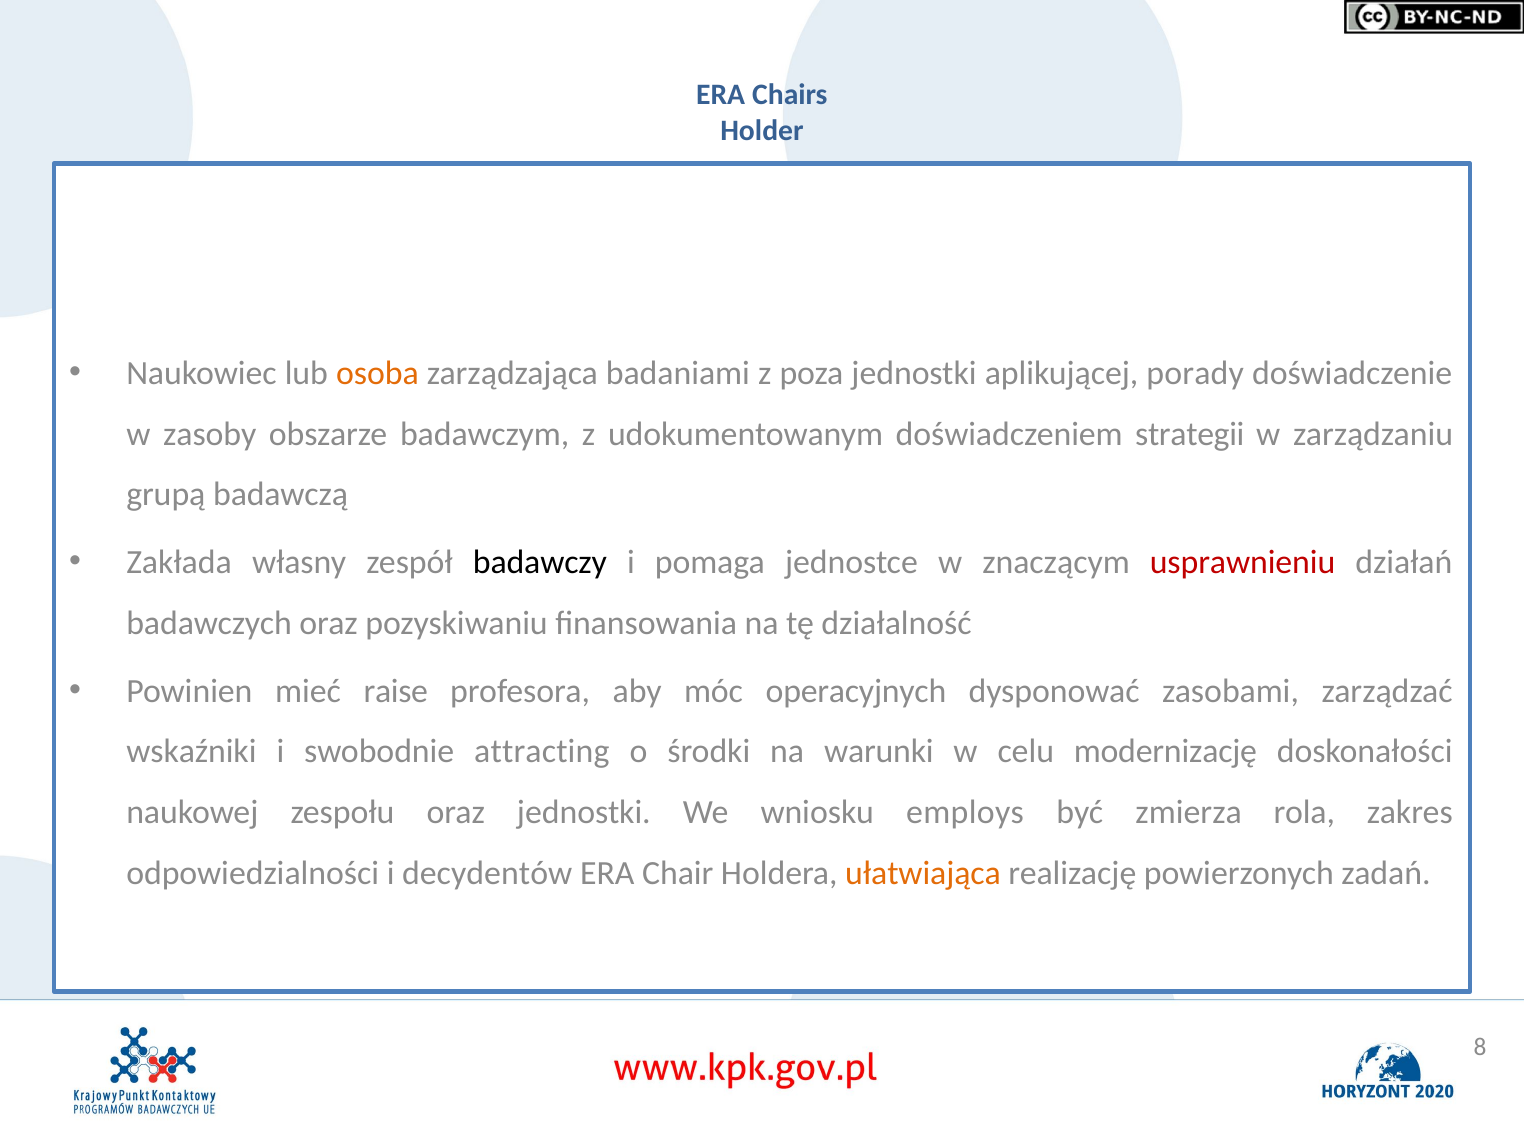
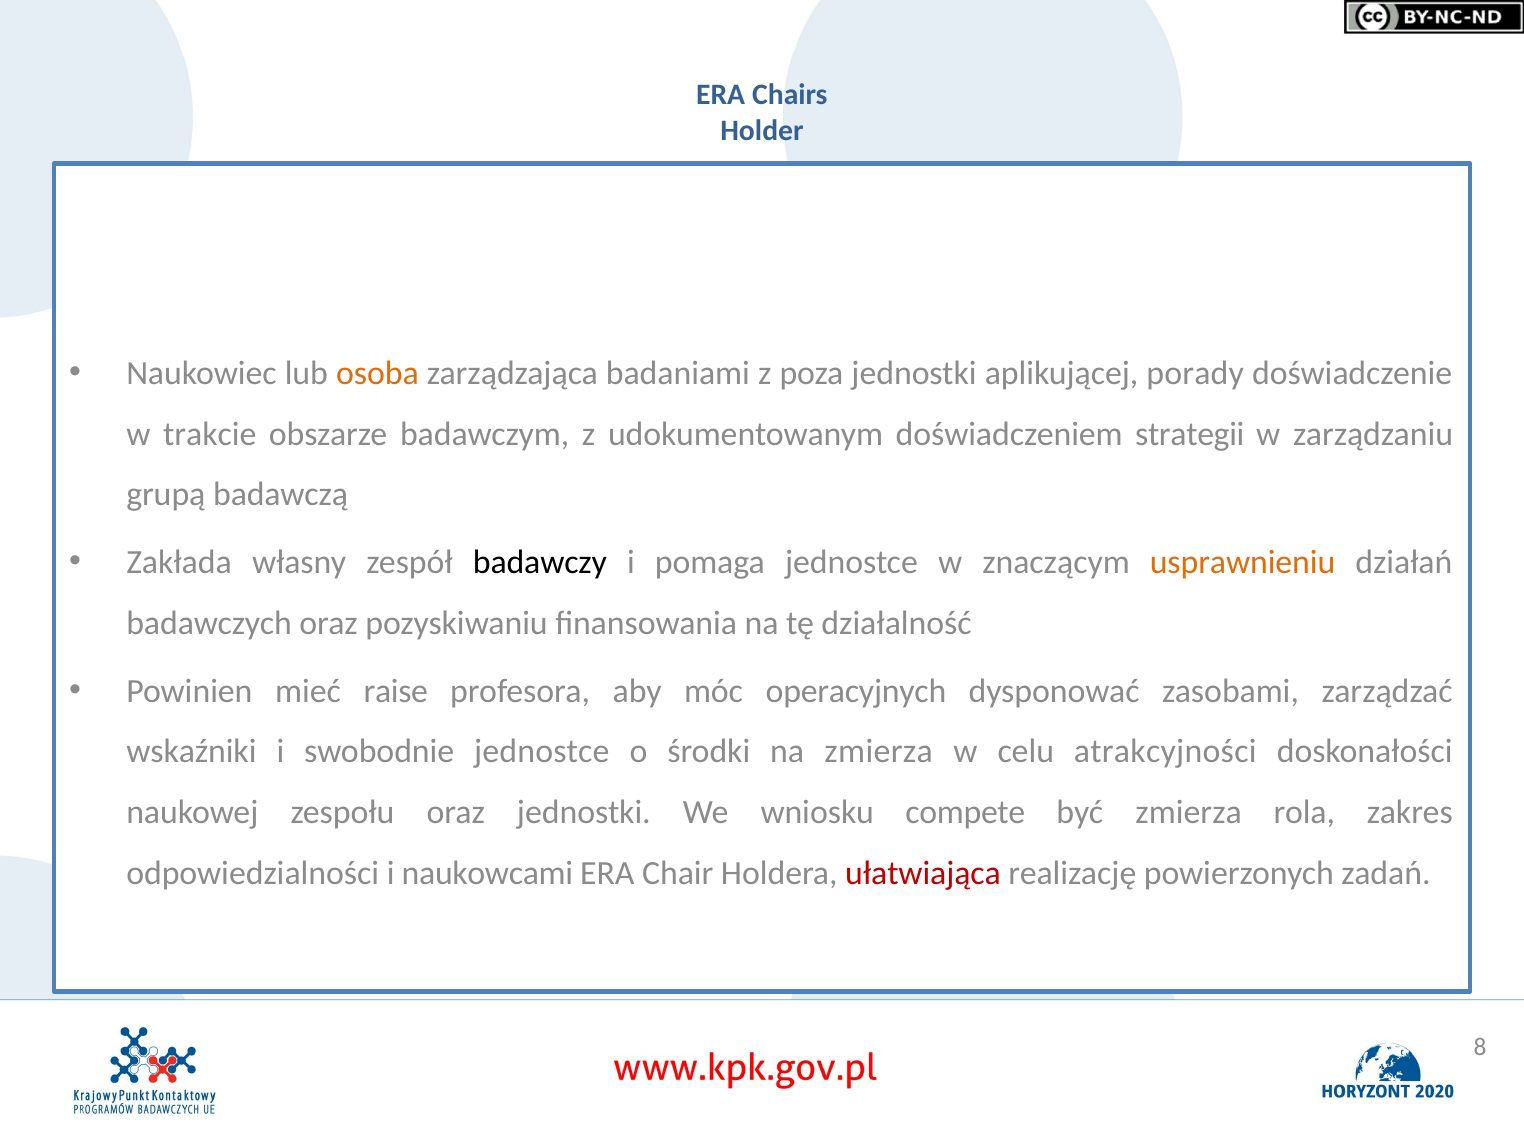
zasoby: zasoby -> trakcie (210, 434)
usprawnieniu colour: red -> orange (1243, 562)
swobodnie attracting: attracting -> jednostce (542, 752)
na warunki: warunki -> zmierza (879, 752)
modernizację: modernizację -> atrakcyjności (1165, 752)
employs: employs -> compete (965, 813)
decydentów: decydentów -> naukowcami (487, 873)
ułatwiająca colour: orange -> red (923, 873)
